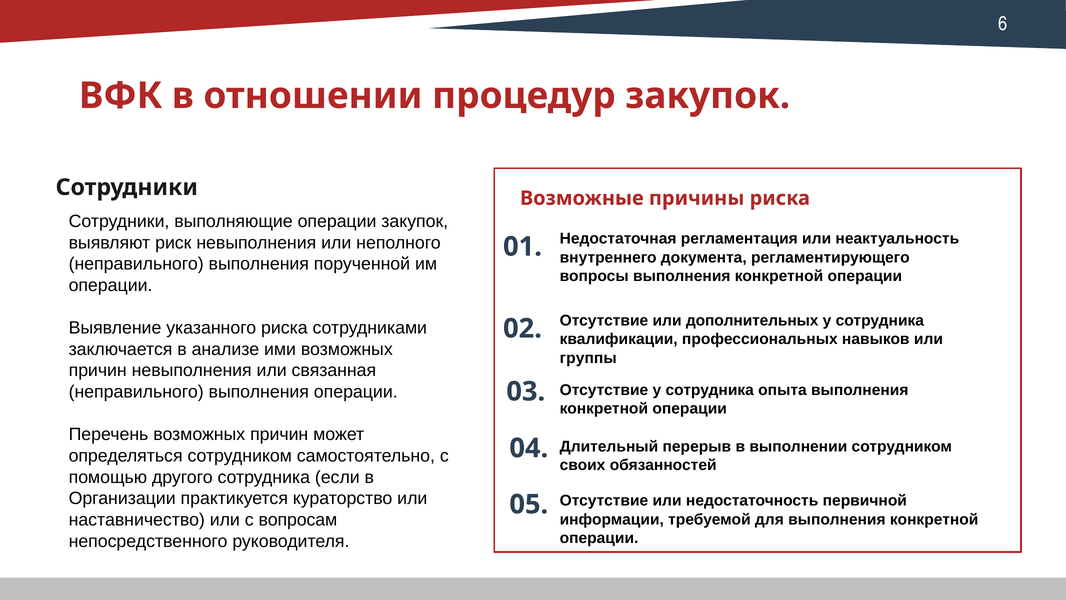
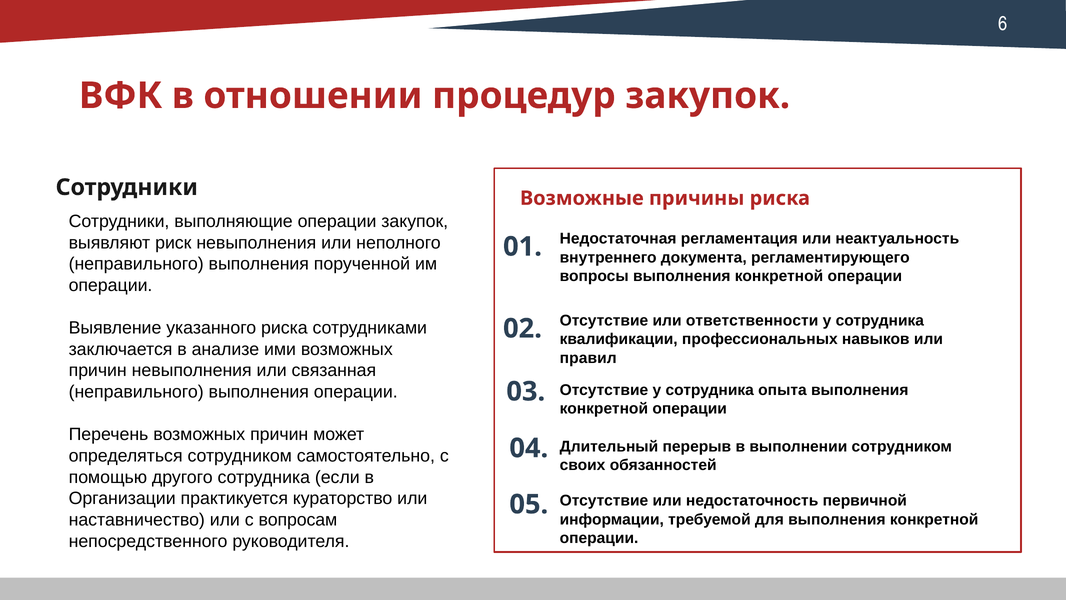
дополнительных: дополнительных -> ответственности (752, 320)
группы: группы -> правил (588, 358)
